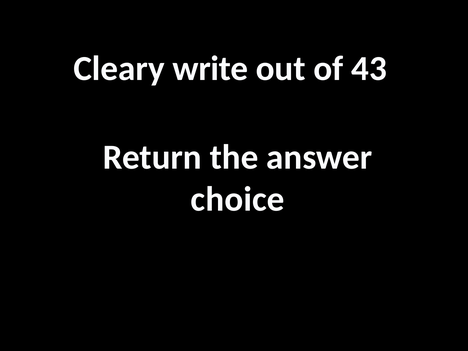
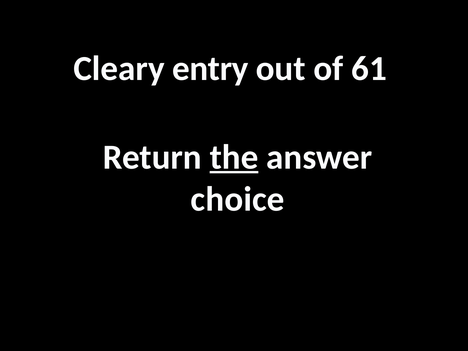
write: write -> entry (210, 69)
43: 43 -> 61 (369, 69)
the underline: none -> present (234, 157)
